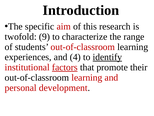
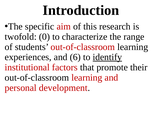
9: 9 -> 0 (44, 37)
4: 4 -> 6 (75, 57)
factors underline: present -> none (65, 67)
